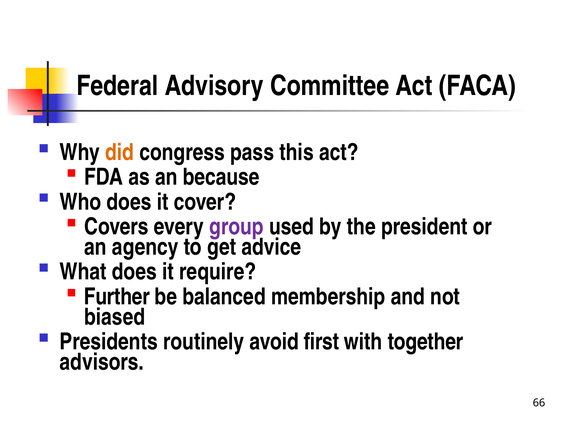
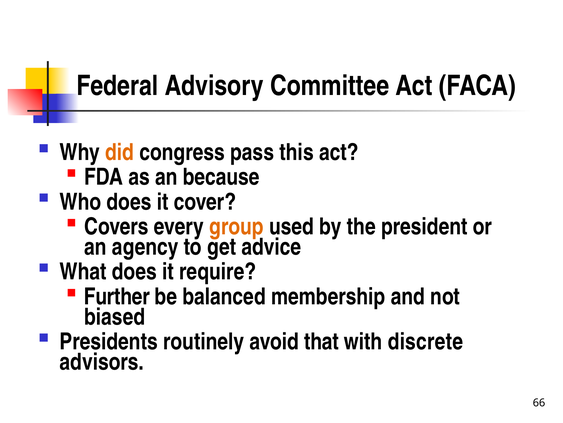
group colour: purple -> orange (236, 226)
first: first -> that (321, 341)
together: together -> discrete (425, 341)
